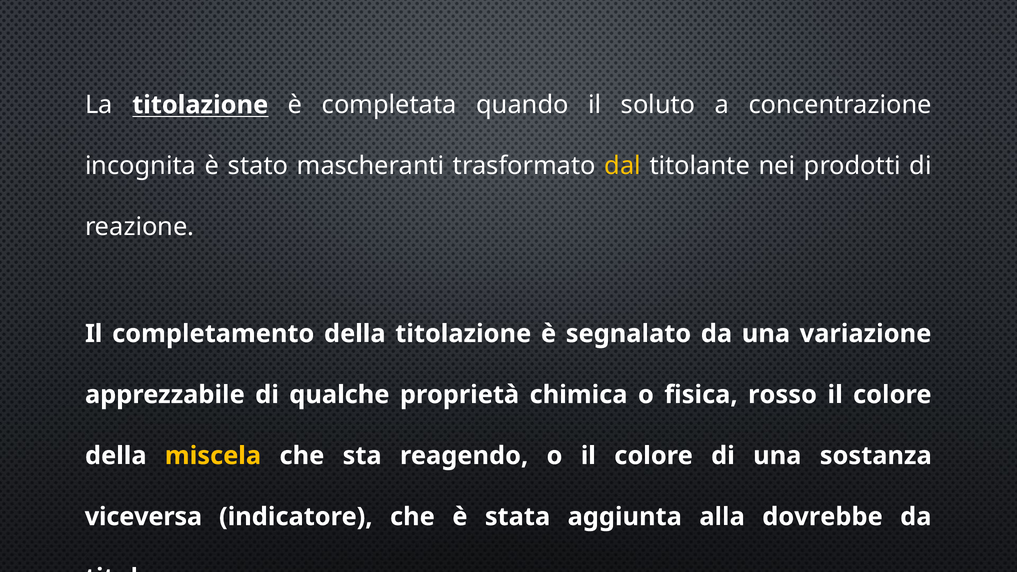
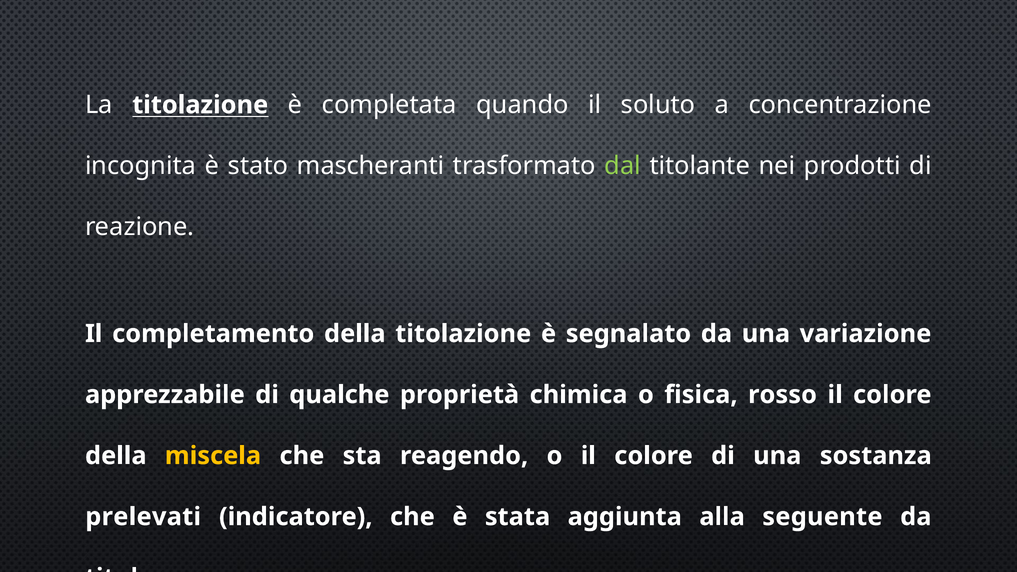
dal colour: yellow -> light green (623, 166)
viceversa: viceversa -> prelevati (143, 517)
dovrebbe: dovrebbe -> seguente (822, 517)
